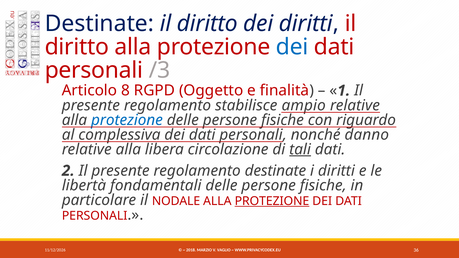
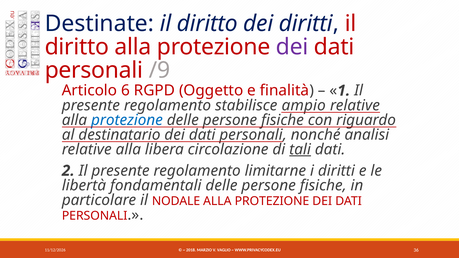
dei colour: blue -> purple (292, 47)
/3: /3 -> /9 (160, 70)
8: 8 -> 6 (126, 91)
complessiva: complessiva -> destinatario (119, 135)
danno: danno -> analisi (367, 135)
regolamento destinate: destinate -> limitarne (275, 171)
PROTEZIONE underline: present -> none (272, 201)
